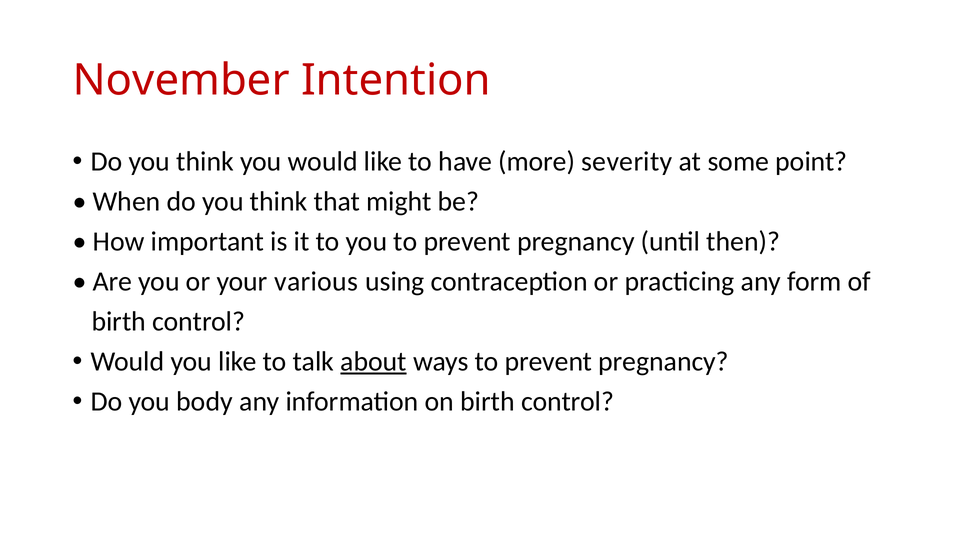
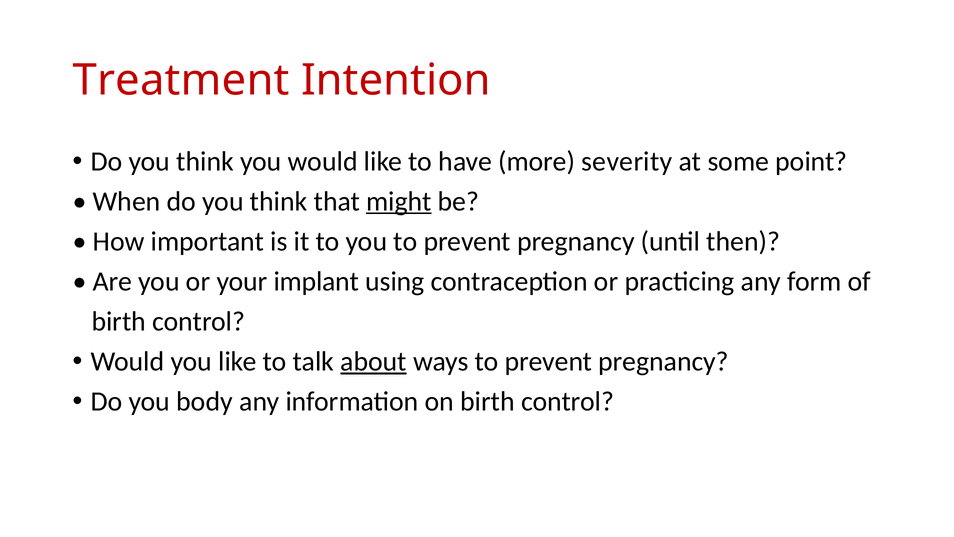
November: November -> Treatment (181, 80)
might underline: none -> present (399, 201)
various: various -> implant (316, 281)
